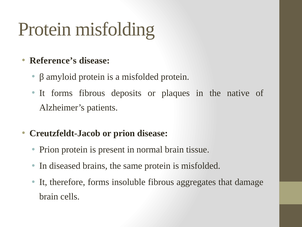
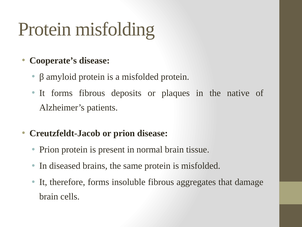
Reference’s: Reference’s -> Cooperate’s (53, 61)
